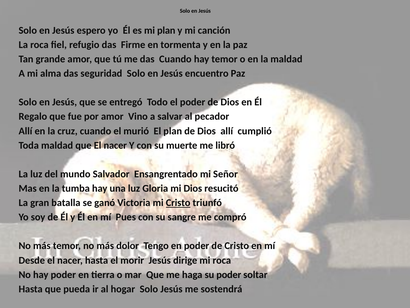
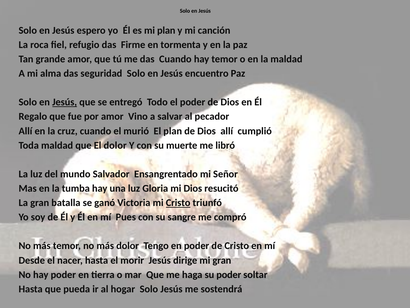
Jesús underline: none -> present (65, 102)
que El nacer: nacer -> dolor (115, 145)
mi roca: roca -> gran (222, 260)
